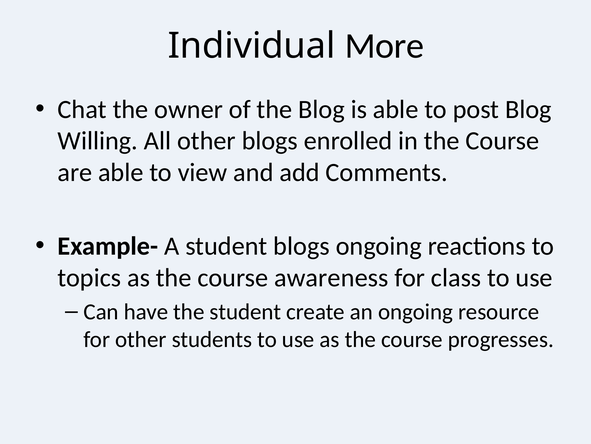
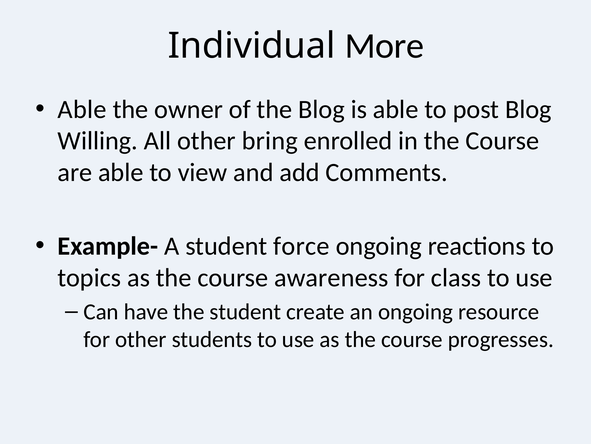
Chat: Chat -> Able (82, 109)
other blogs: blogs -> bring (270, 141)
student blogs: blogs -> force (301, 246)
